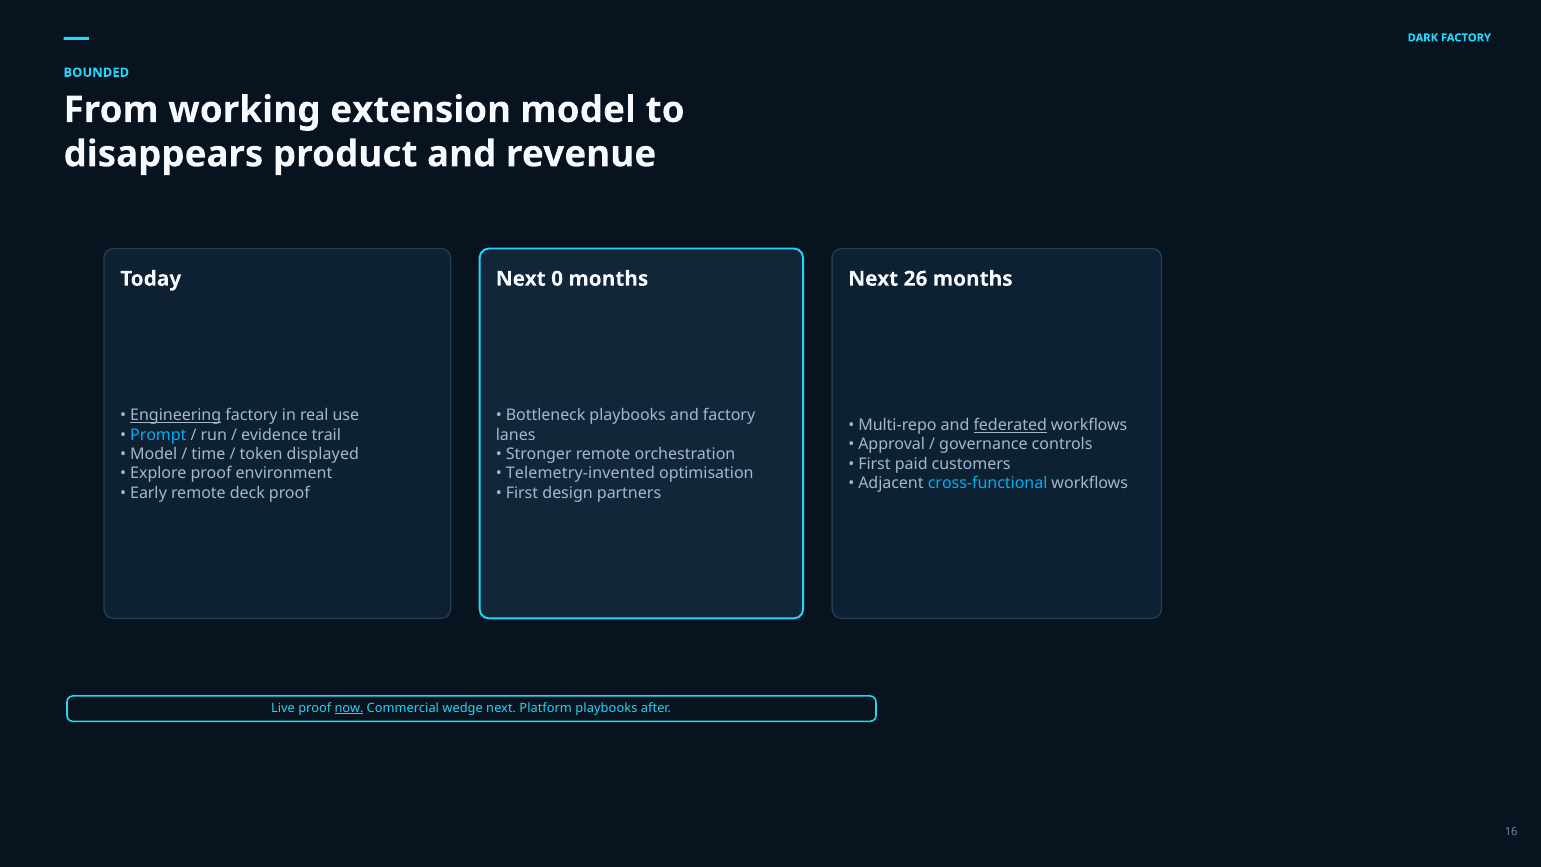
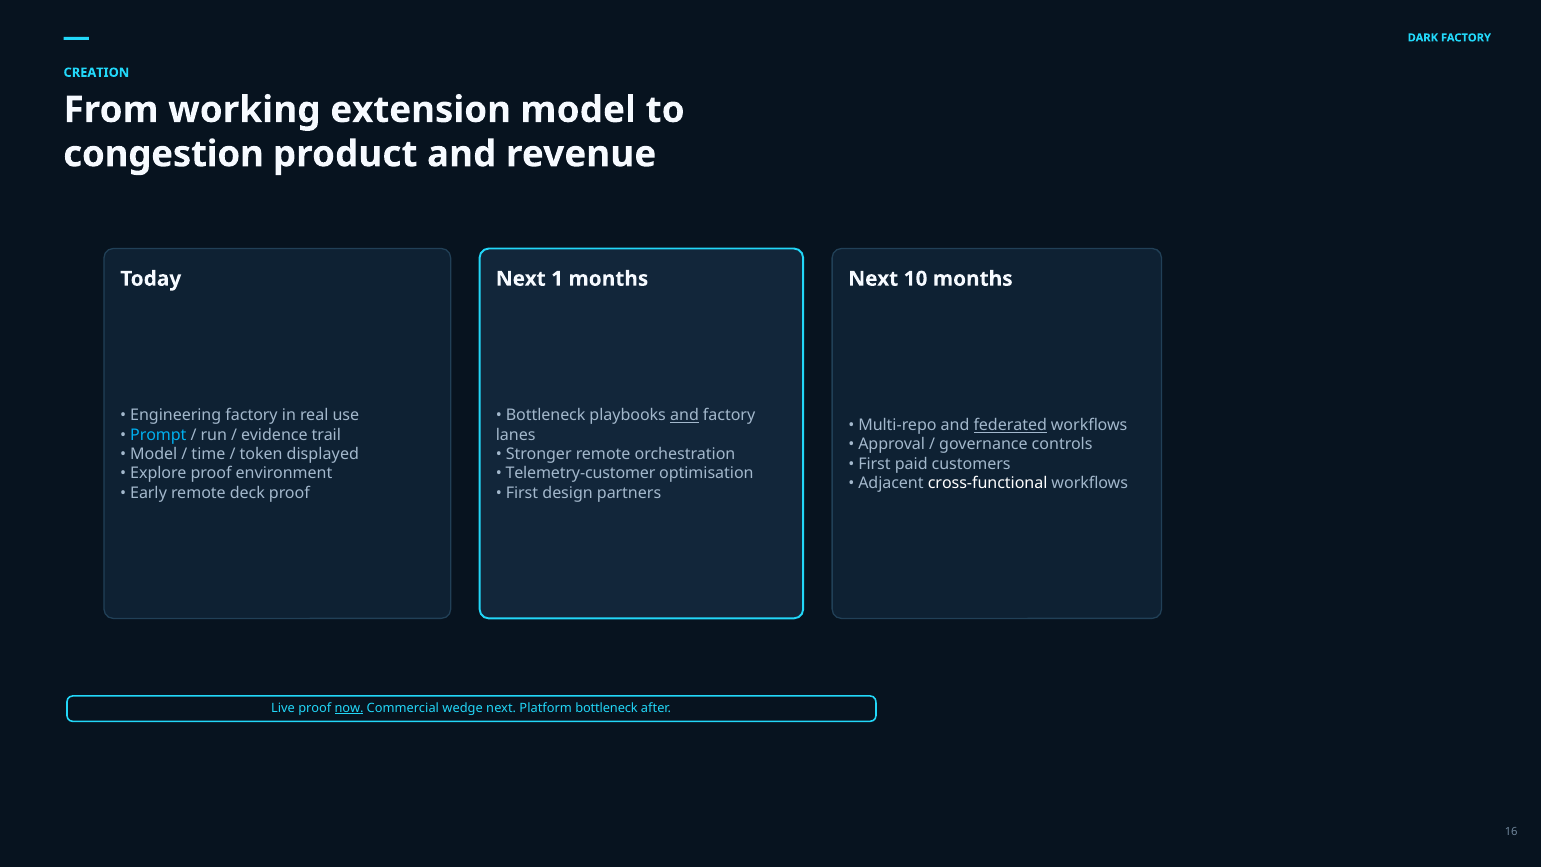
BOUNDED: BOUNDED -> CREATION (96, 73)
disappears: disappears -> congestion (164, 154)
0: 0 -> 1 (557, 279)
26: 26 -> 10 (916, 279)
Engineering underline: present -> none (176, 416)
and underline: none -> present (685, 416)
Telemetry-invented: Telemetry-invented -> Telemetry-customer (581, 473)
cross-functional colour: light blue -> white (988, 483)
Platform playbooks: playbooks -> bottleneck (607, 708)
